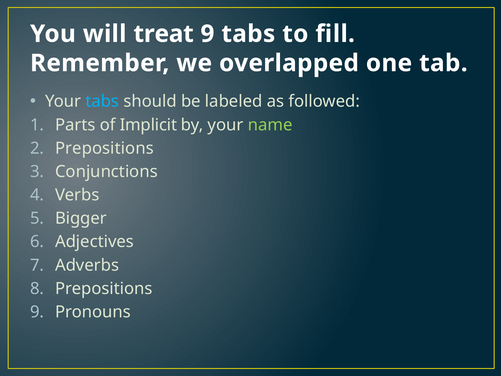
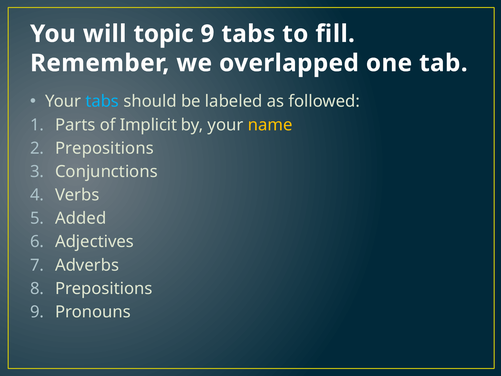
treat: treat -> topic (164, 34)
name colour: light green -> yellow (270, 125)
Bigger: Bigger -> Added (81, 218)
